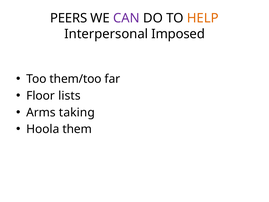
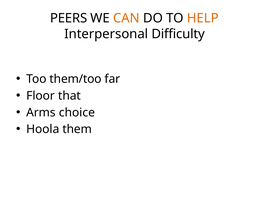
CAN colour: purple -> orange (126, 18)
Imposed: Imposed -> Difficulty (178, 34)
lists: lists -> that (69, 96)
taking: taking -> choice (77, 112)
